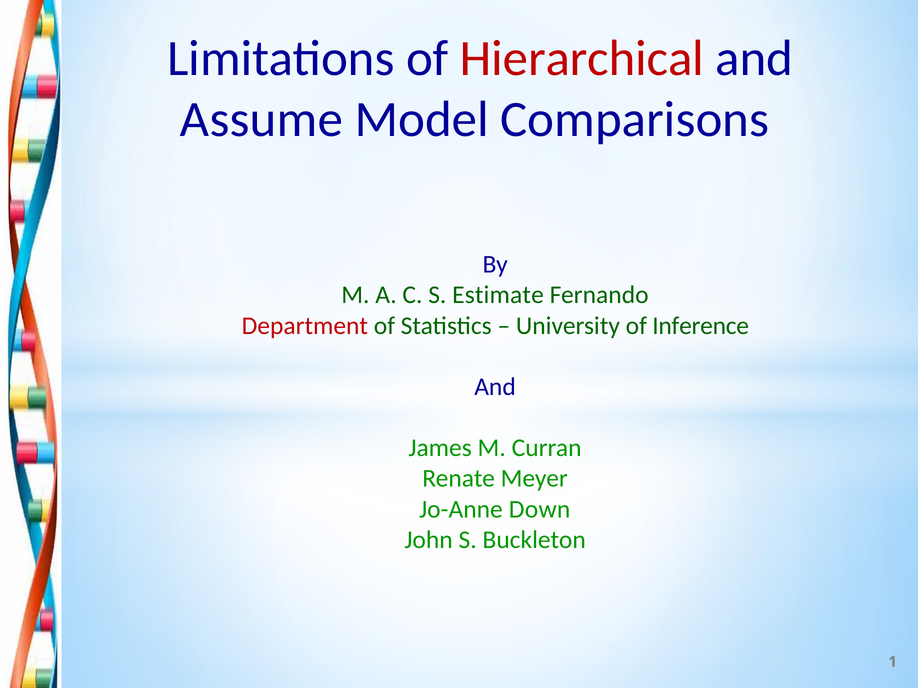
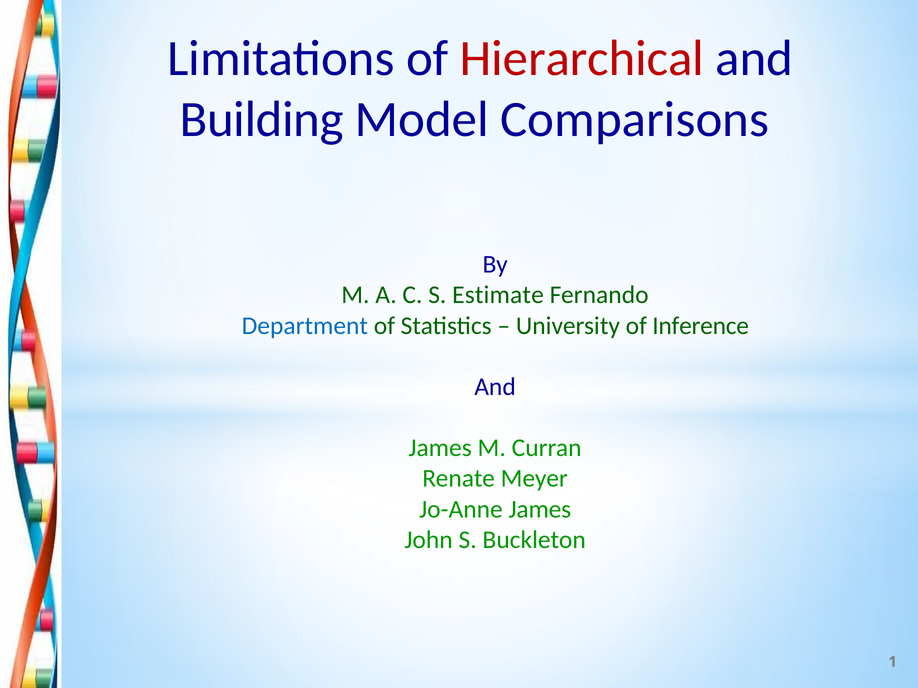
Assume: Assume -> Building (262, 120)
Department colour: red -> blue (305, 326)
Jo-Anne Down: Down -> James (540, 510)
